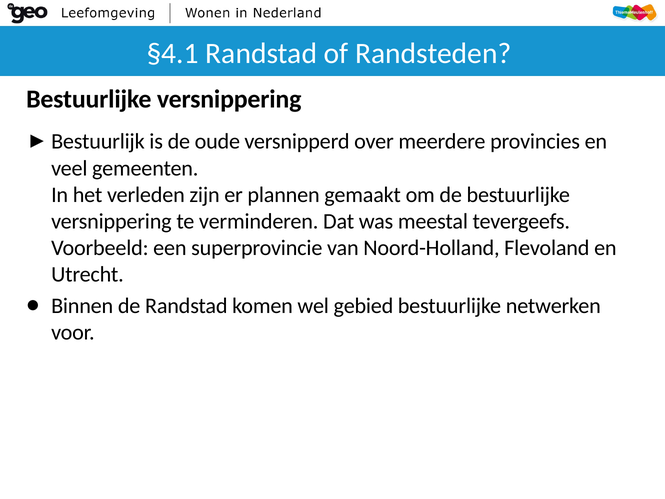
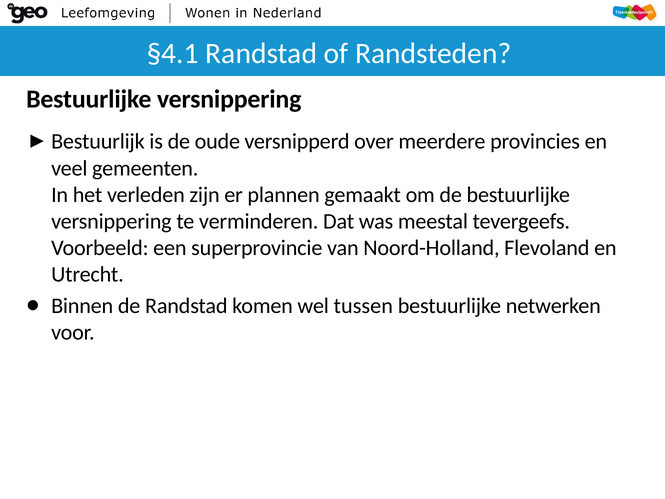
gebied: gebied -> tussen (363, 306)
